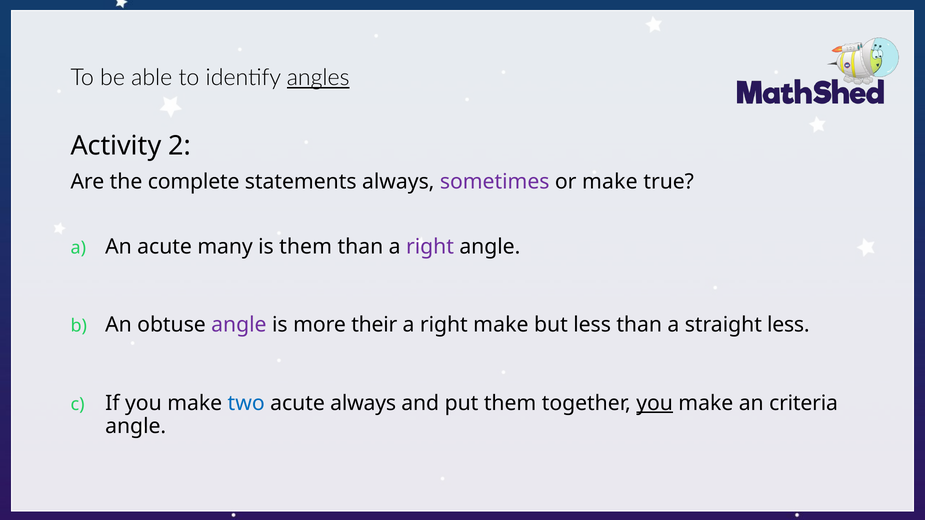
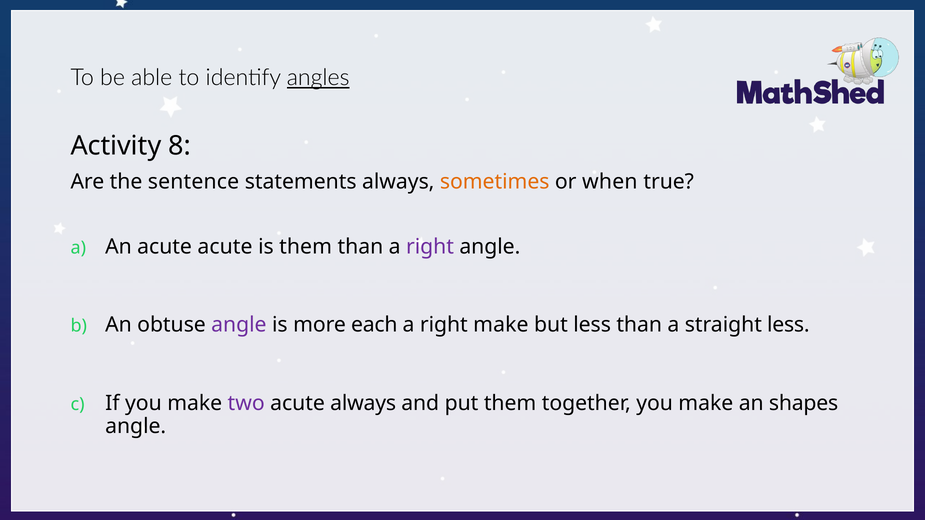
2: 2 -> 8 (180, 146)
complete: complete -> sentence (193, 182)
sometimes colour: purple -> orange (495, 182)
or make: make -> when (610, 182)
acute many: many -> acute (225, 247)
their: their -> each (374, 325)
two colour: blue -> purple (246, 403)
you underline: present -> none (655, 403)
criteria: criteria -> shapes (804, 403)
